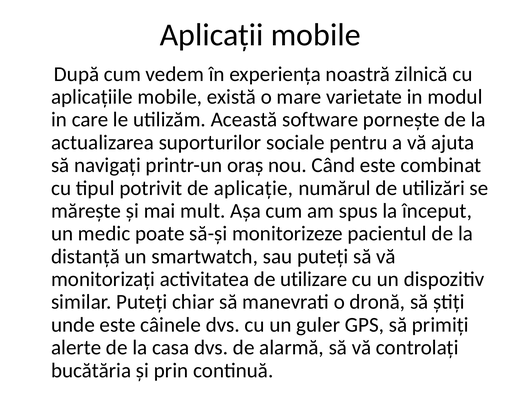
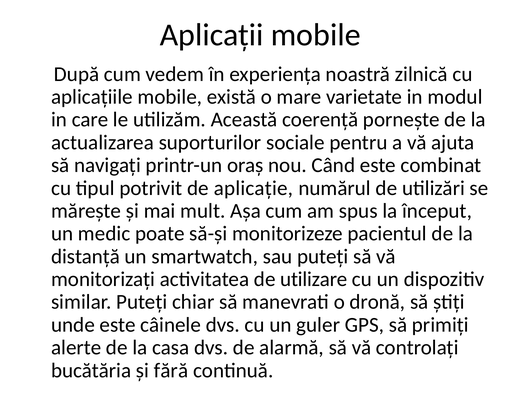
software: software -> coerență (320, 120)
prin: prin -> fără (171, 370)
